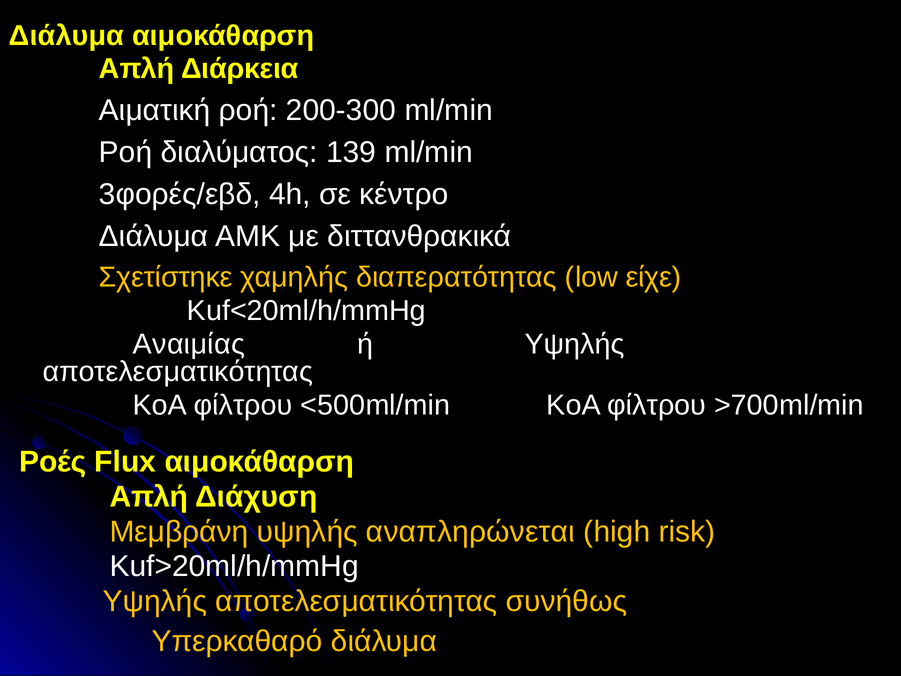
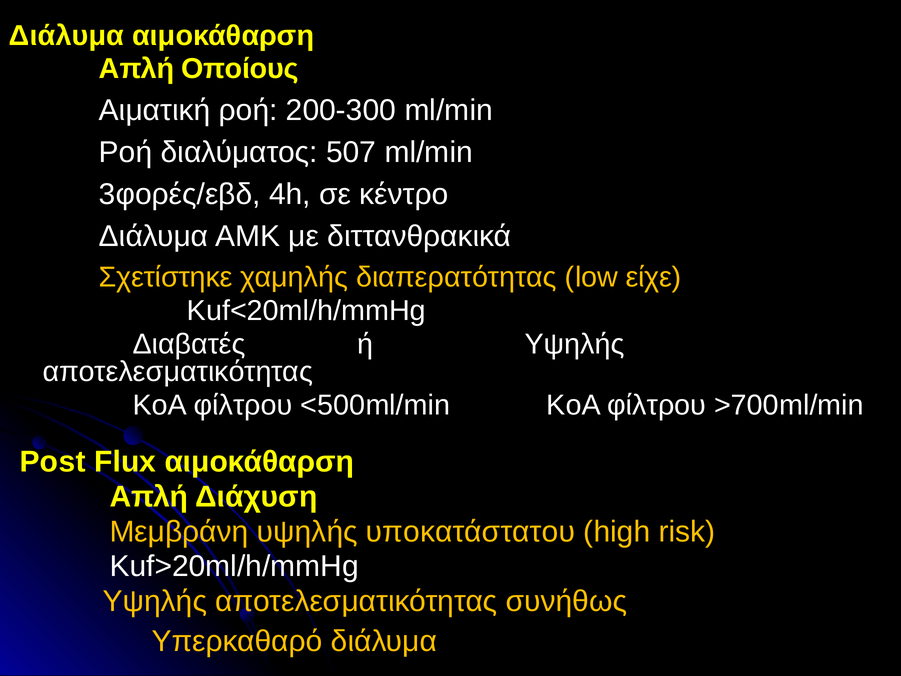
Διάρκεια: Διάρκεια -> Οποίους (240, 69)
139: 139 -> 507 (351, 152)
Αναιμίας: Αναιμίας -> Διαβατές (189, 344)
Ροές: Ροές -> Post (53, 462)
αναπληρώνεται: αναπληρώνεται -> υποκατάστατου (471, 532)
